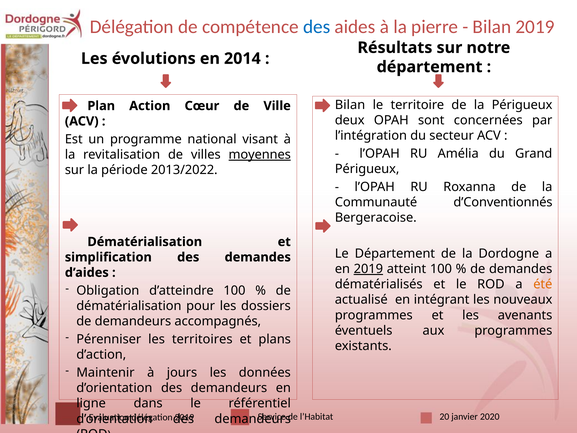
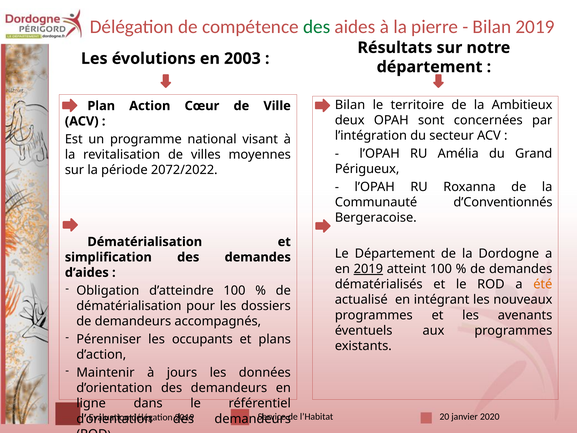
des colour: blue -> green (317, 27)
2014: 2014 -> 2003 (242, 59)
la Périgueux: Périgueux -> Ambitieux (522, 105)
moyennes underline: present -> none (260, 155)
2013/2022: 2013/2022 -> 2072/2022 (184, 170)
territoires: territoires -> occupants (202, 339)
